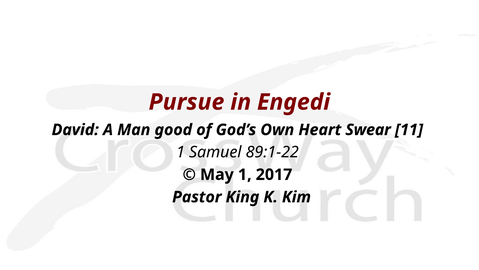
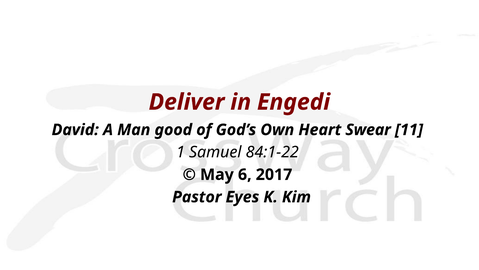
Pursue: Pursue -> Deliver (187, 102)
89:1-22: 89:1-22 -> 84:1-22 (272, 152)
May 1: 1 -> 6 (245, 174)
King: King -> Eyes (242, 197)
